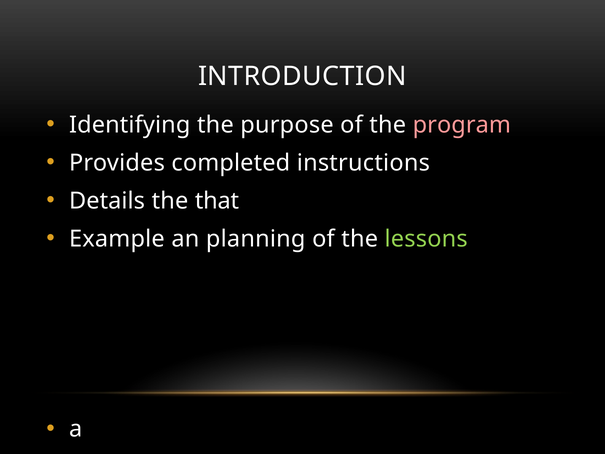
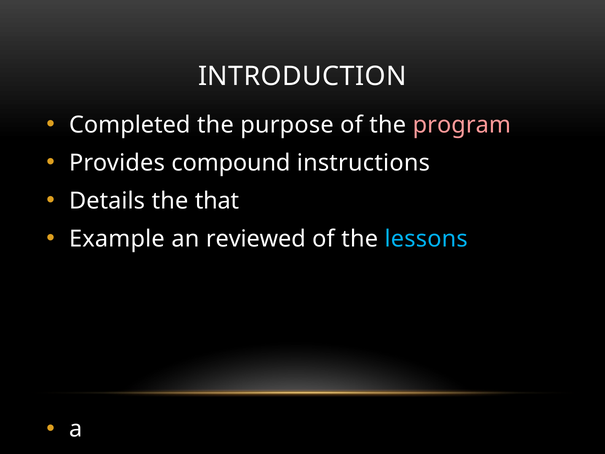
Identifying: Identifying -> Completed (130, 125)
completed: completed -> compound (231, 163)
planning: planning -> reviewed (256, 239)
lessons colour: light green -> light blue (426, 239)
